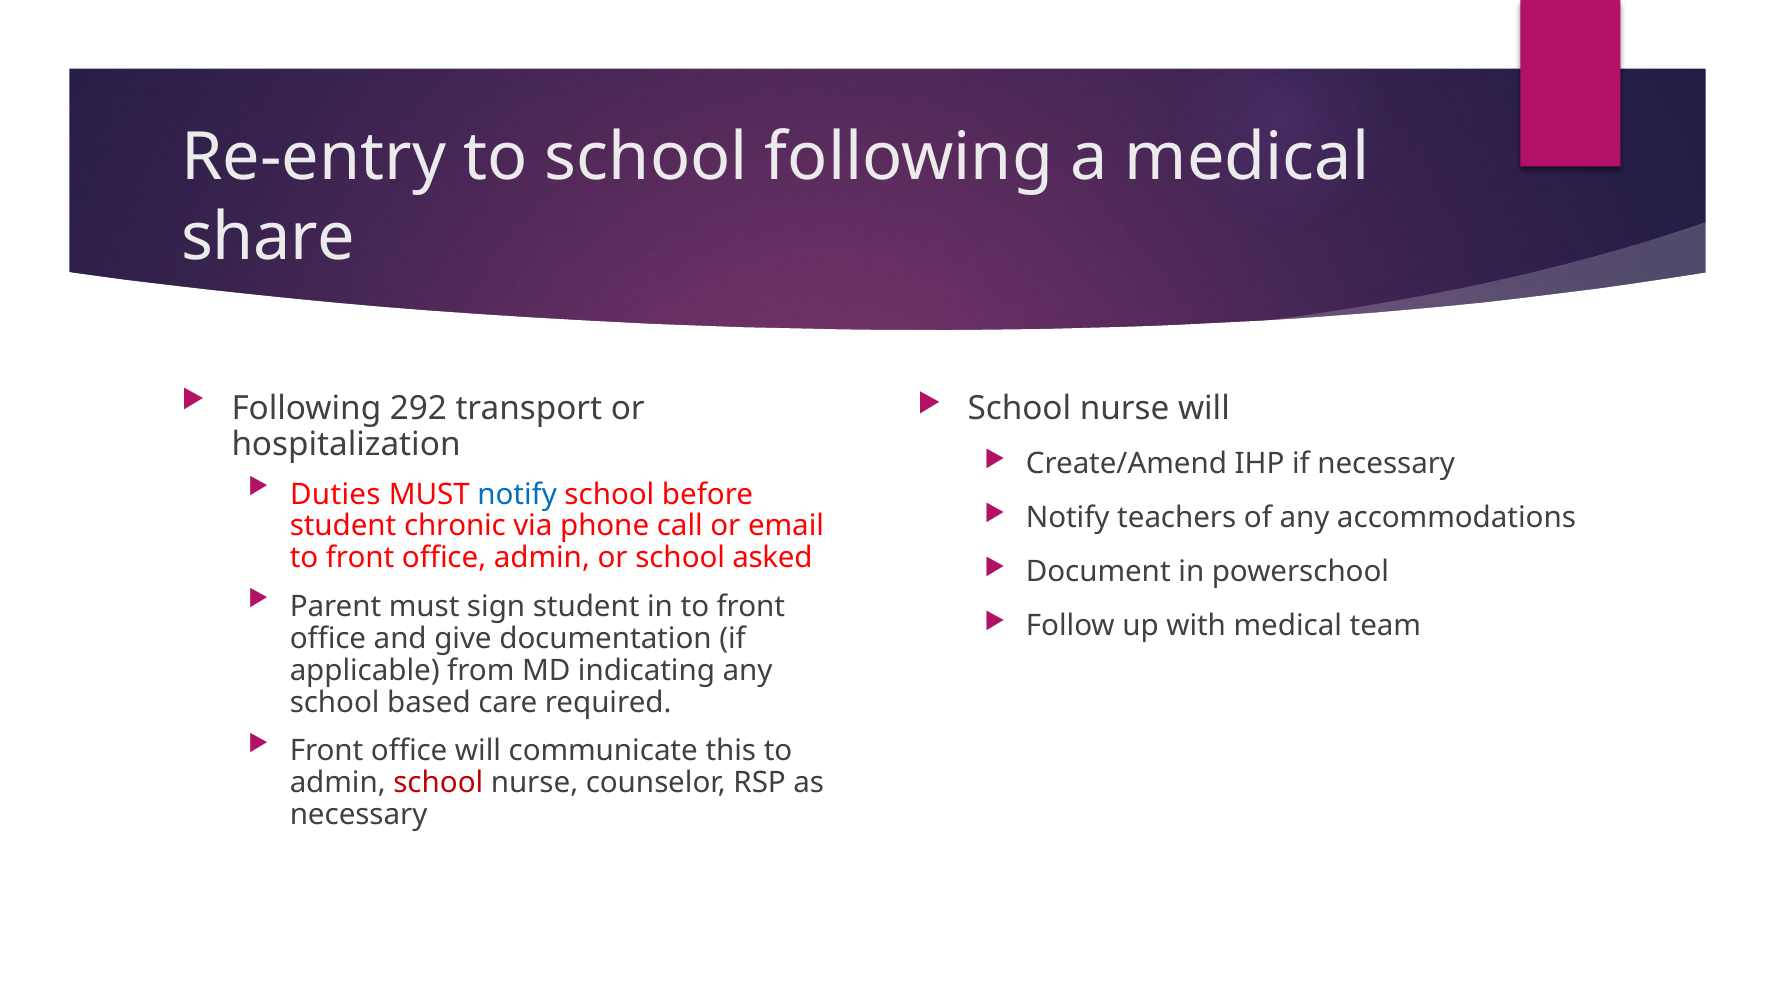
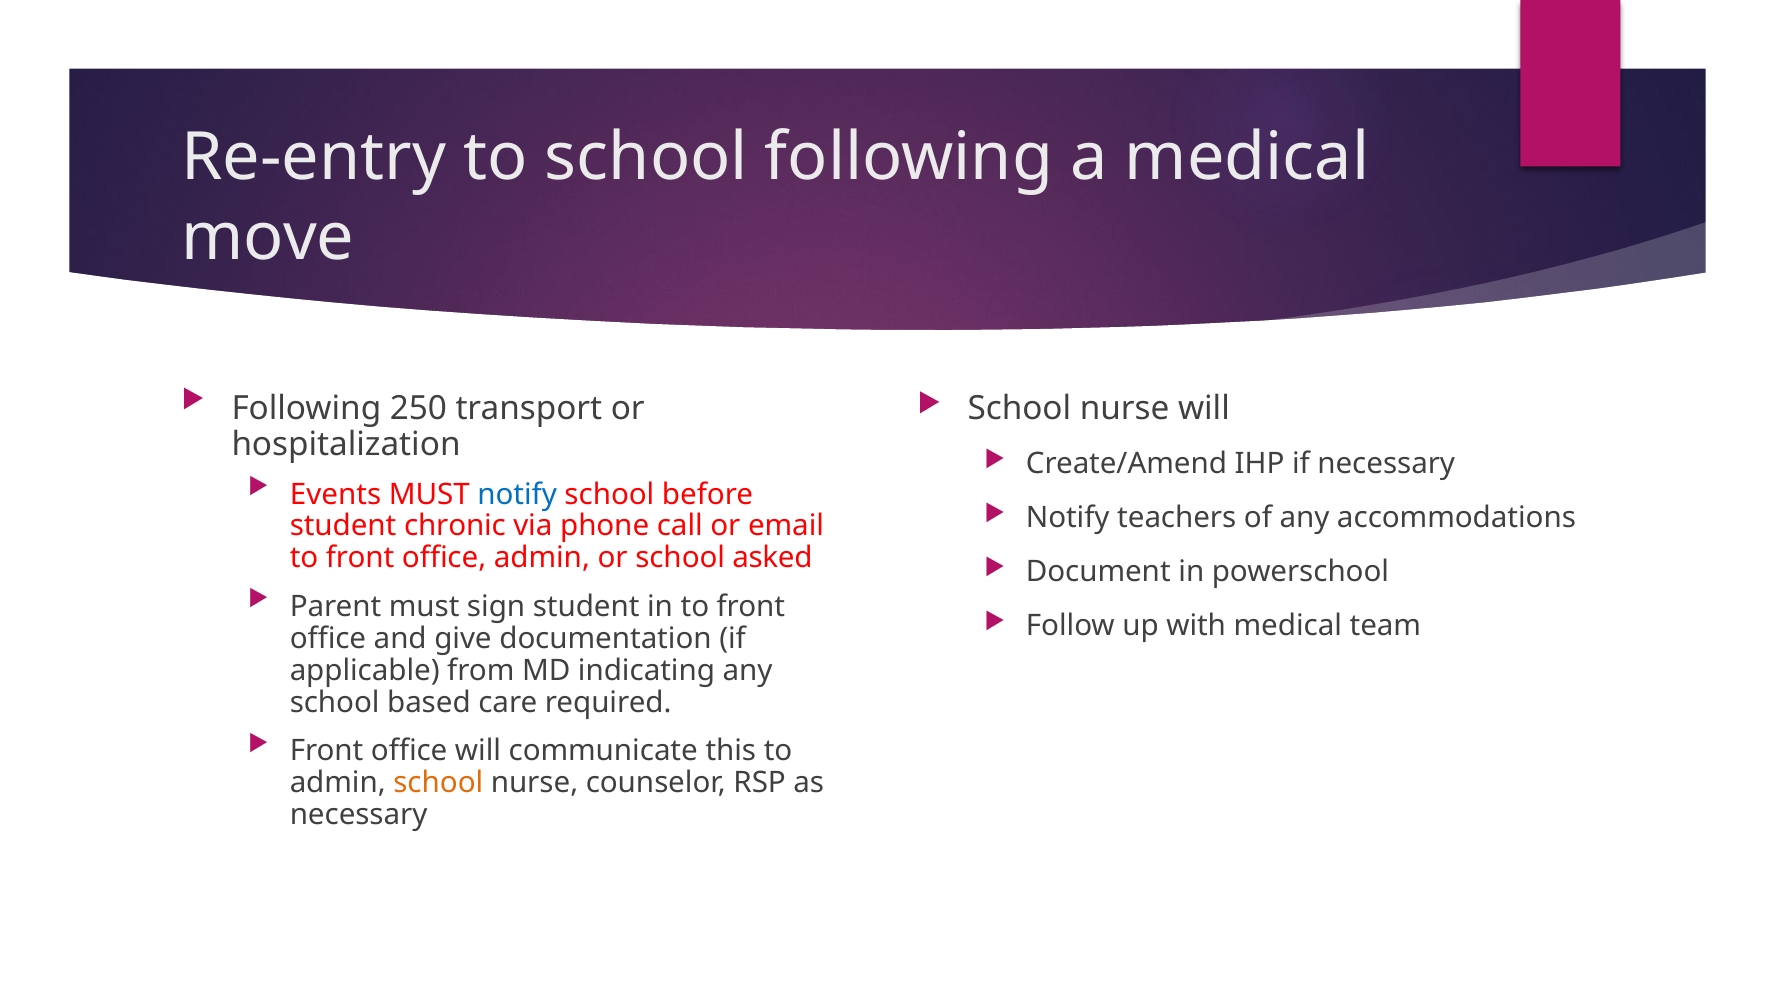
share: share -> move (268, 238)
292: 292 -> 250 (418, 408)
Duties: Duties -> Events (335, 494)
school colour: red -> orange (438, 783)
